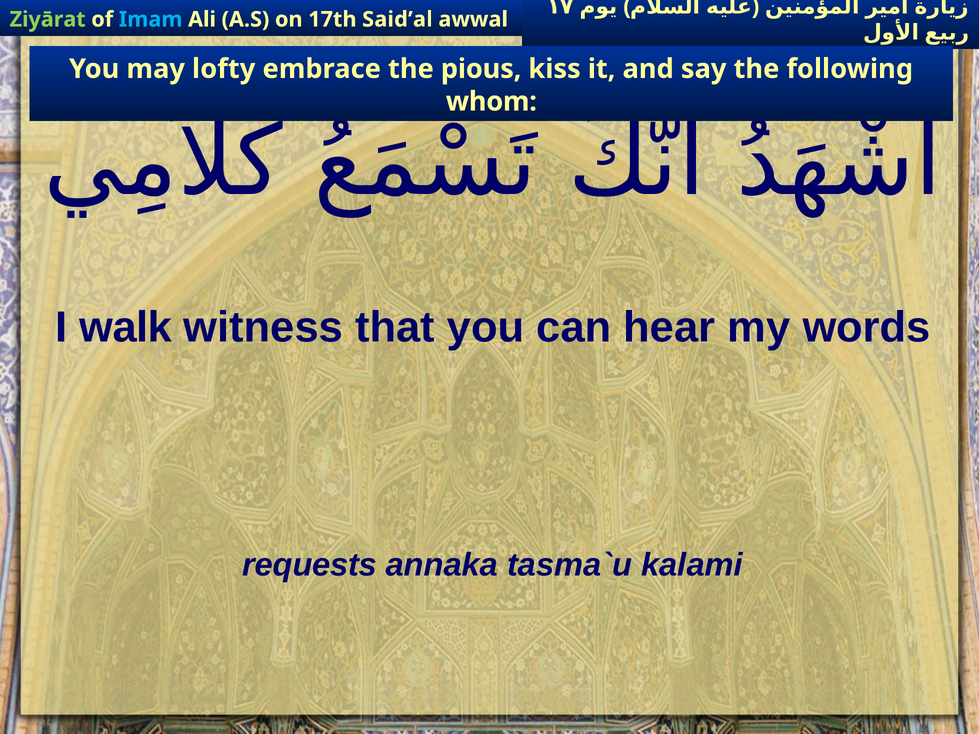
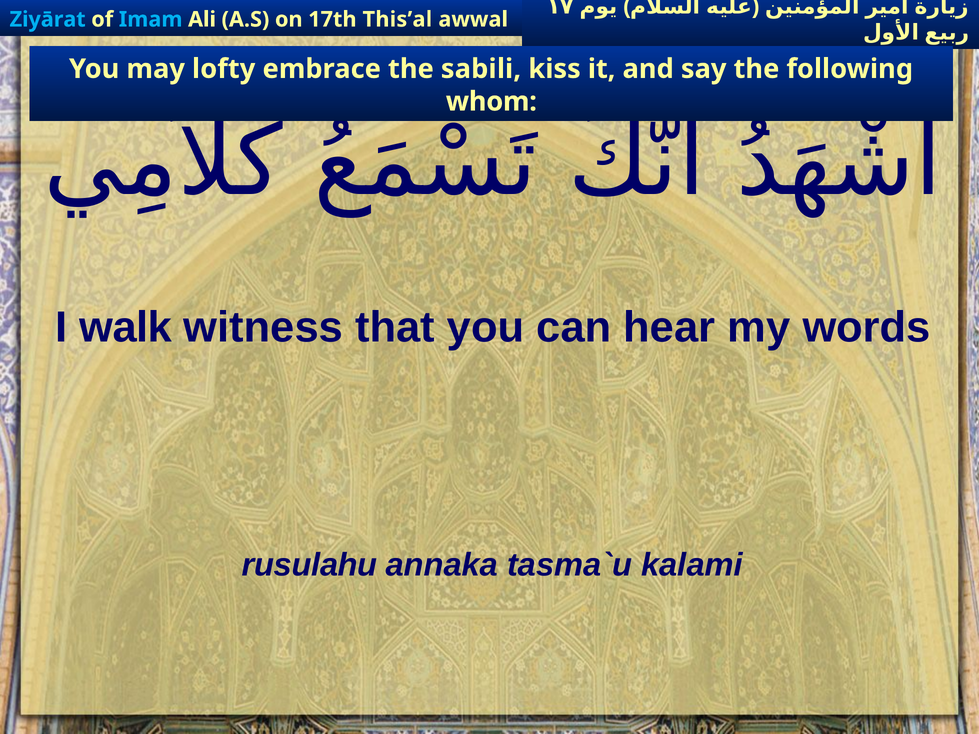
Ziyārat colour: light green -> light blue (48, 19)
Said’al: Said’al -> This’al (397, 19)
pious: pious -> sabili (481, 69)
requests: requests -> rusulahu (310, 565)
